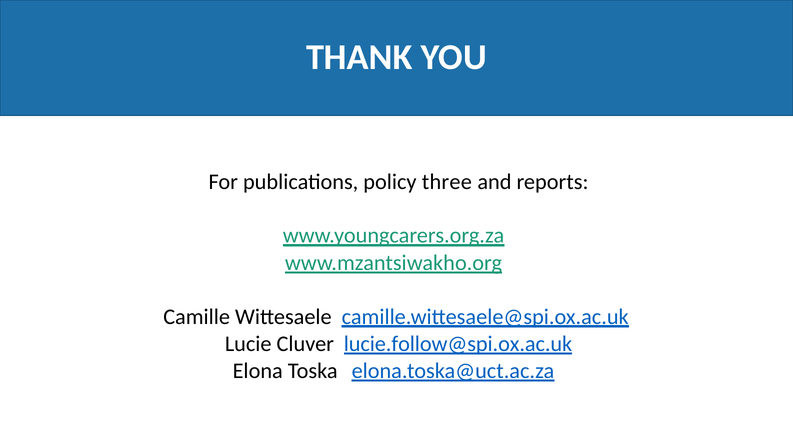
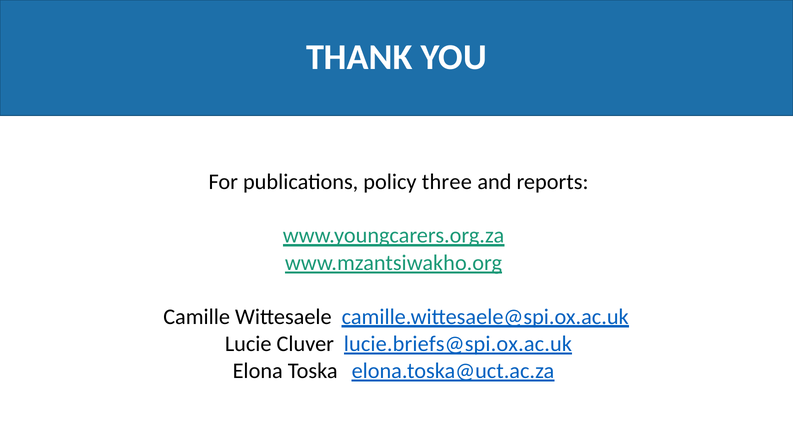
lucie.follow@spi.ox.ac.uk: lucie.follow@spi.ox.ac.uk -> lucie.briefs@spi.ox.ac.uk (458, 344)
